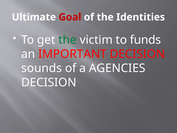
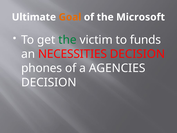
Goal colour: red -> orange (70, 17)
Identities: Identities -> Microsoft (141, 17)
IMPORTANT: IMPORTANT -> NECESSITIES (72, 54)
sounds: sounds -> phones (42, 68)
